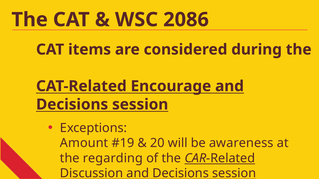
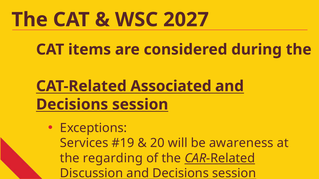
2086: 2086 -> 2027 (186, 20)
Encourage: Encourage -> Associated (171, 86)
Amount: Amount -> Services (84, 143)
